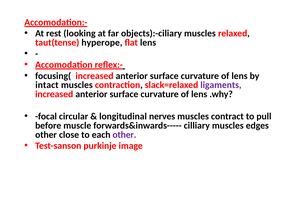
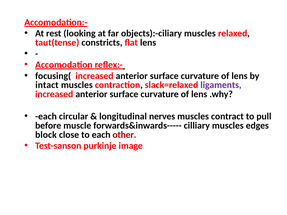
hyperope: hyperope -> constricts (102, 43)
focal: focal -> each (46, 116)
other: other -> block (46, 135)
other colour: purple -> red (124, 135)
